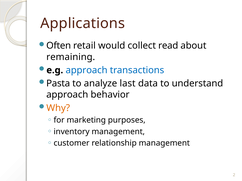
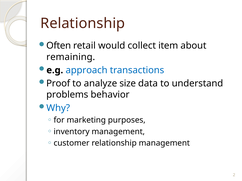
Applications: Applications -> Relationship (83, 23)
read: read -> item (168, 46)
Pasta: Pasta -> Proof (58, 84)
last: last -> size (128, 84)
approach: approach -> problems (67, 95)
Why colour: orange -> blue (58, 108)
